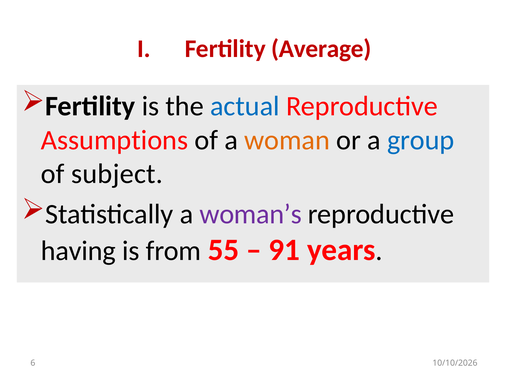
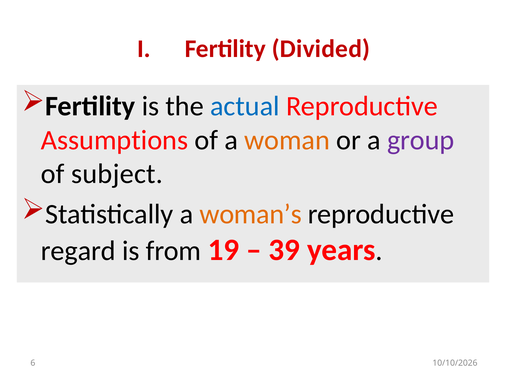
Average: Average -> Divided (321, 49)
group colour: blue -> purple (421, 140)
woman’s colour: purple -> orange (251, 214)
having: having -> regard (78, 251)
55: 55 -> 19 (223, 250)
91: 91 -> 39 (284, 250)
